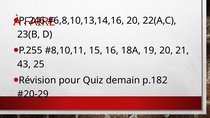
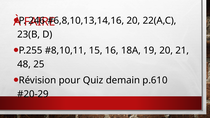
43: 43 -> 48 (24, 64)
p.182: p.182 -> p.610 (155, 80)
